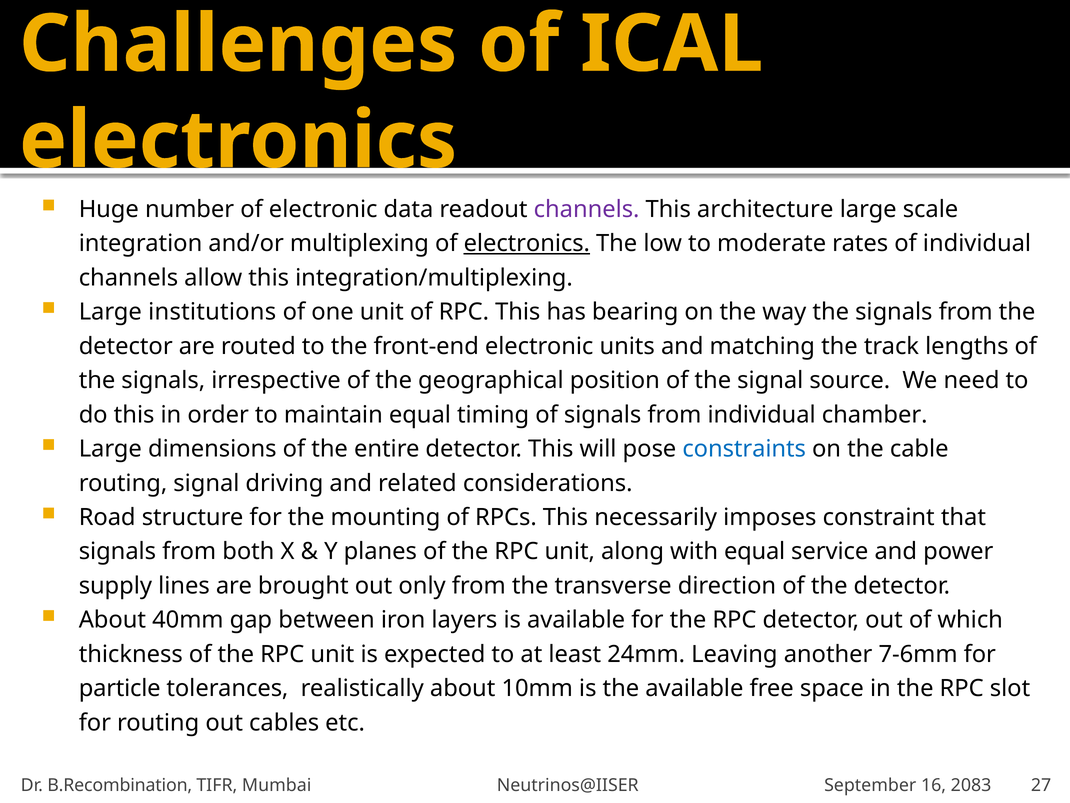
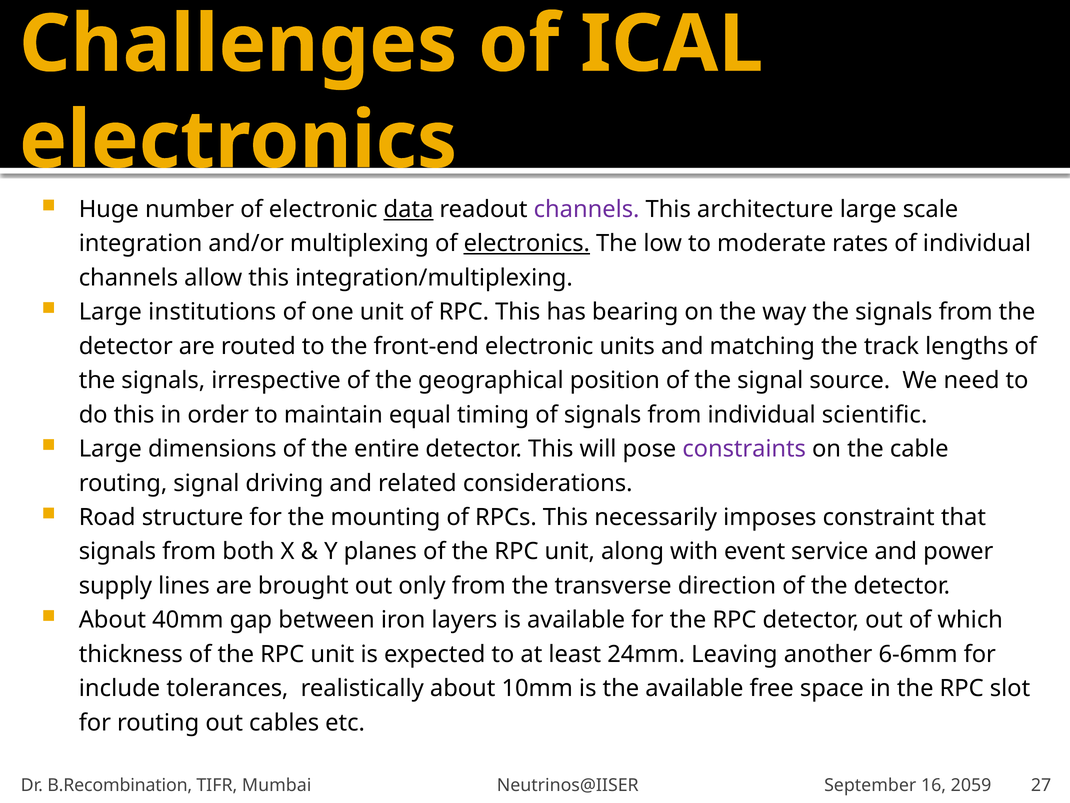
data underline: none -> present (408, 209)
chamber: chamber -> scientific (875, 414)
constraints colour: blue -> purple (744, 449)
with equal: equal -> event (755, 551)
7-6mm: 7-6mm -> 6-6mm (918, 654)
particle: particle -> include (120, 688)
2083: 2083 -> 2059 (971, 785)
